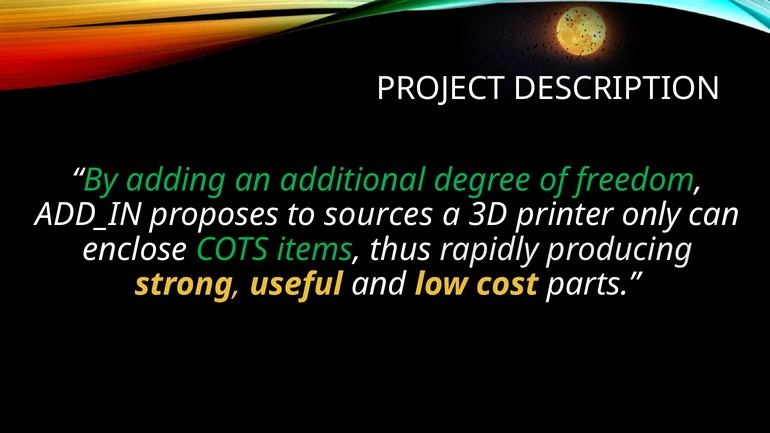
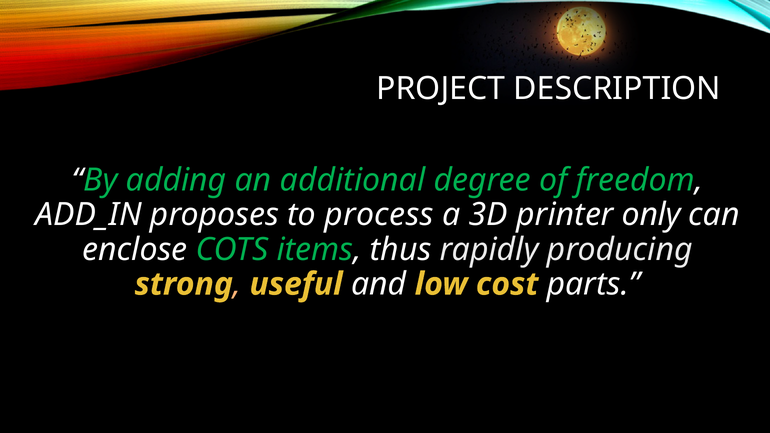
sources: sources -> process (379, 215)
